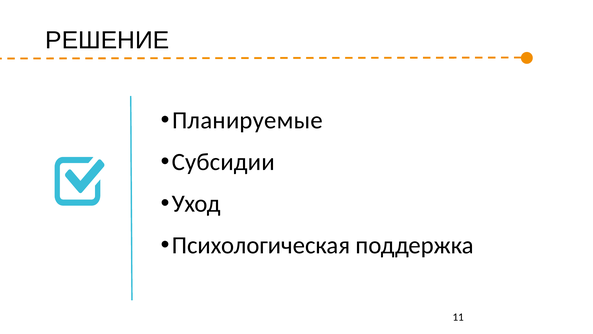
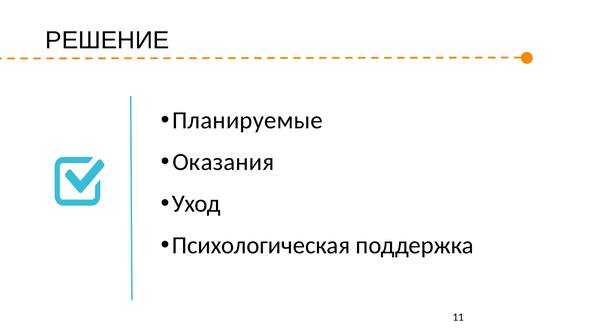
Субсидии: Субсидии -> Оказания (223, 162)
